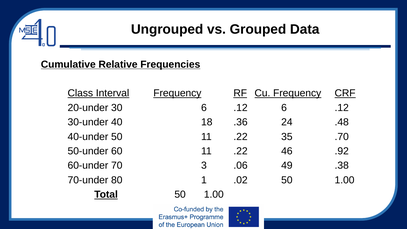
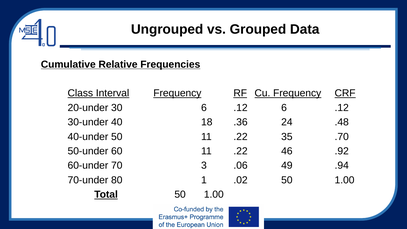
.38: .38 -> .94 (342, 166)
